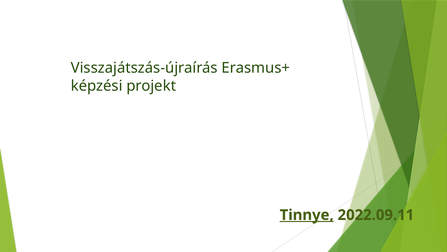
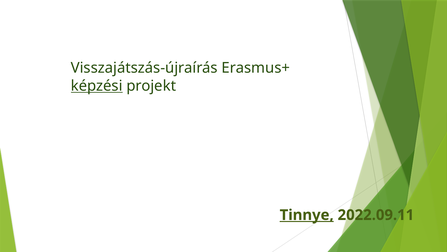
képzési underline: none -> present (97, 86)
